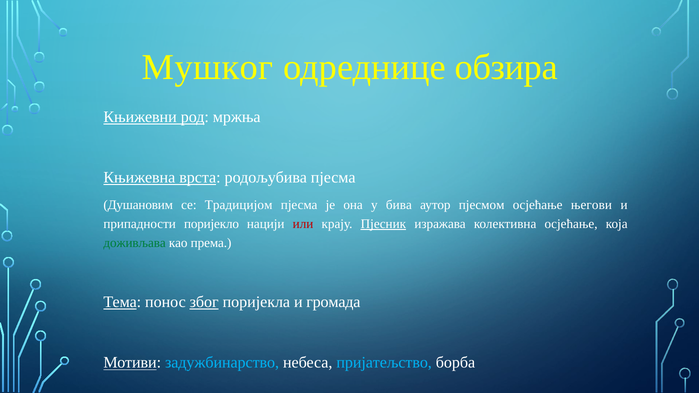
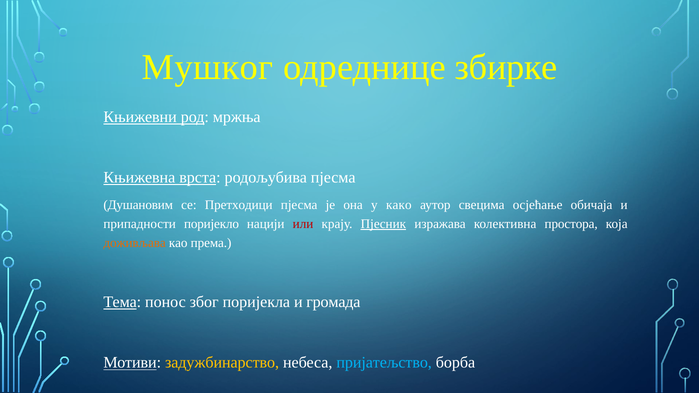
обзира: обзира -> збирке (506, 67)
Традицијом: Традицијом -> Претходици (239, 205)
бива: бива -> како (399, 205)
пјесмом: пјесмом -> свецима (482, 205)
његови: његови -> обичаја (592, 205)
колективна осјећање: осјећање -> простора (571, 224)
доживљава colour: green -> orange (135, 243)
због underline: present -> none (204, 302)
задужбинарство colour: light blue -> yellow (222, 363)
